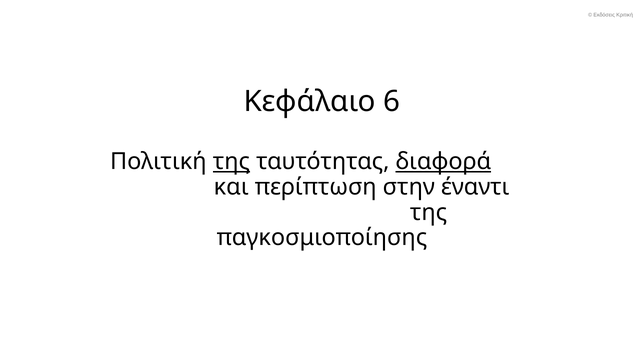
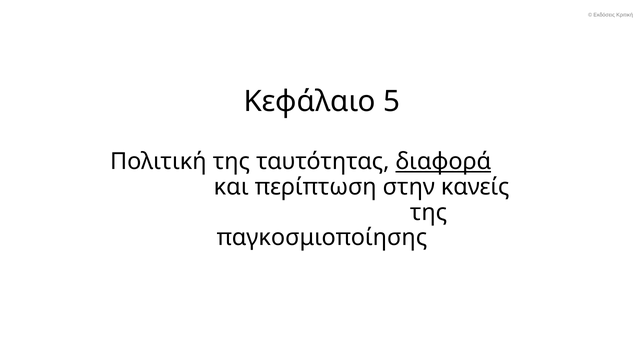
6: 6 -> 5 (392, 101)
της underline: present -> none (231, 162)
έναντι: έναντι -> κανείς (475, 187)
